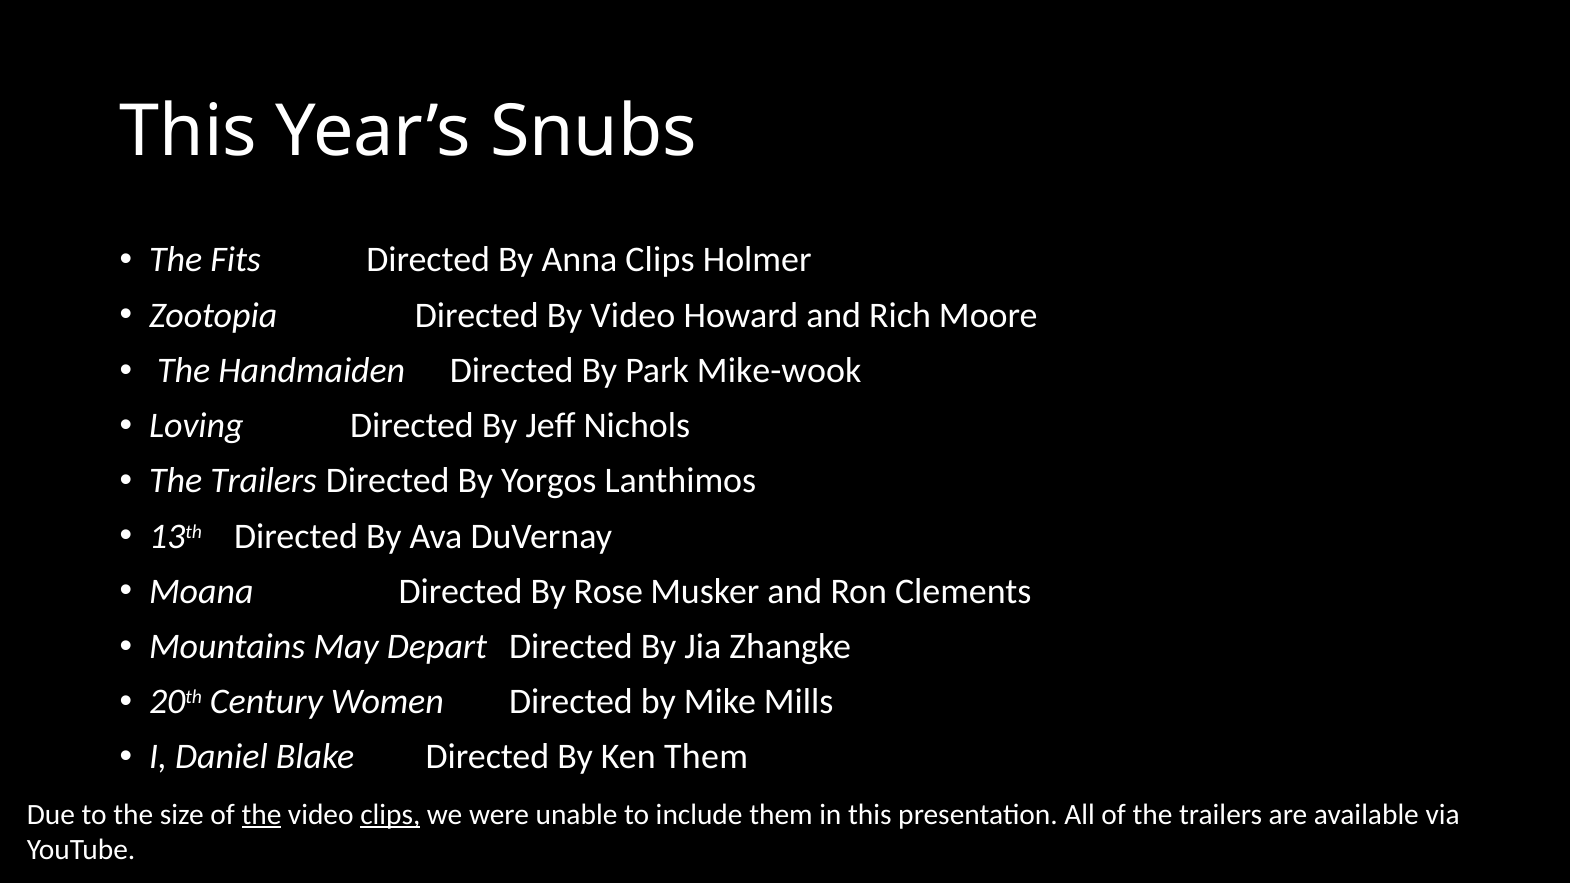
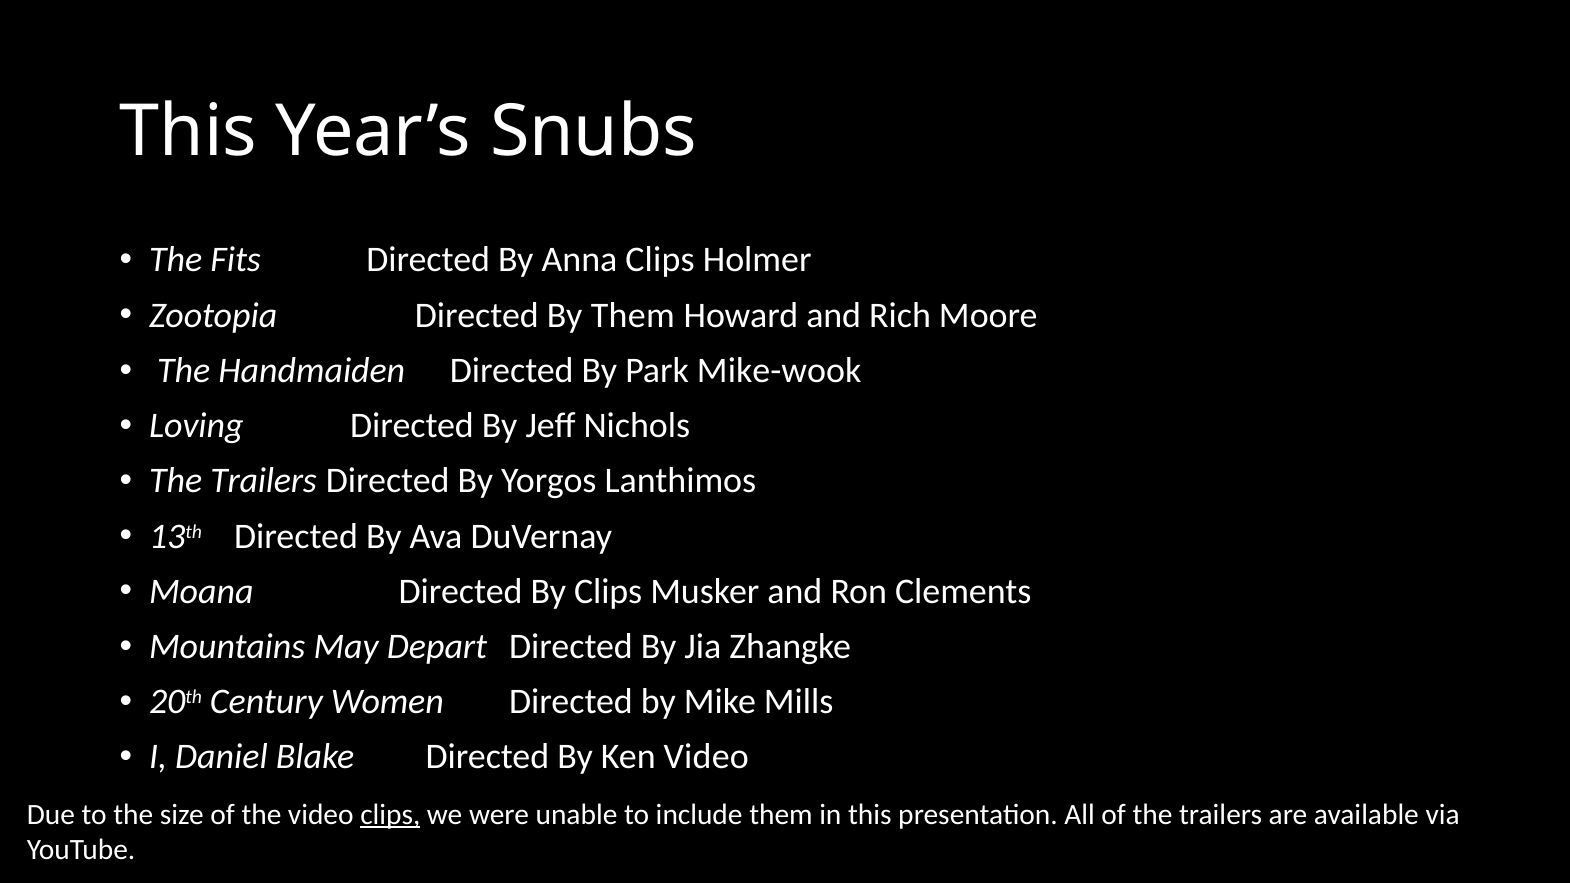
By Video: Video -> Them (633, 315)
By Rose: Rose -> Clips (608, 591)
Ken Them: Them -> Video (706, 757)
the underline: present -> none (261, 815)
